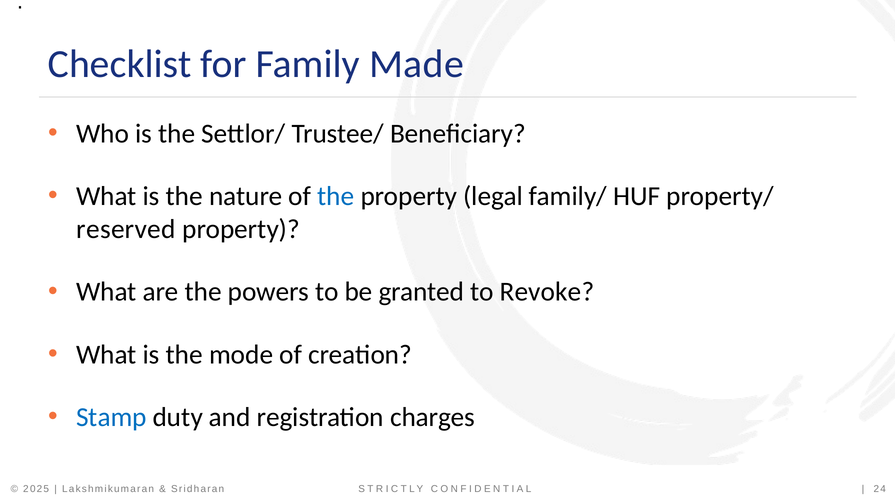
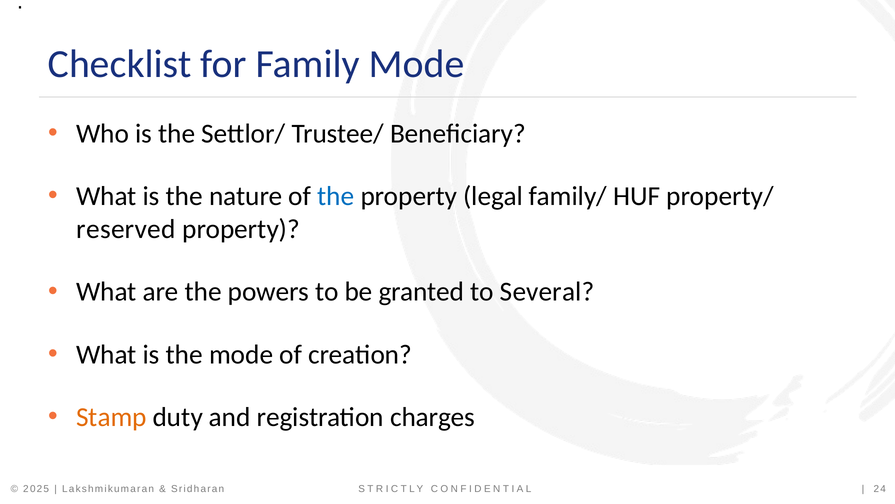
Family Made: Made -> Mode (417, 64)
Revoke: Revoke -> Several (547, 292)
Stamp colour: blue -> orange (111, 417)
